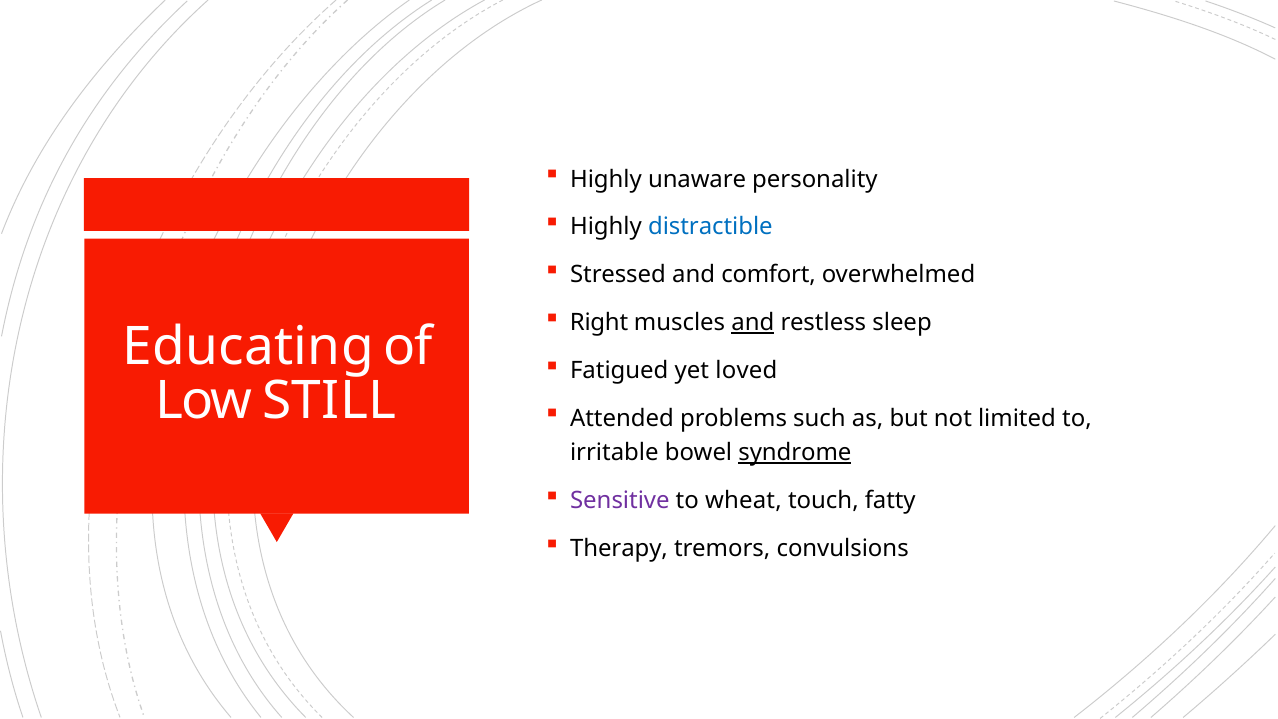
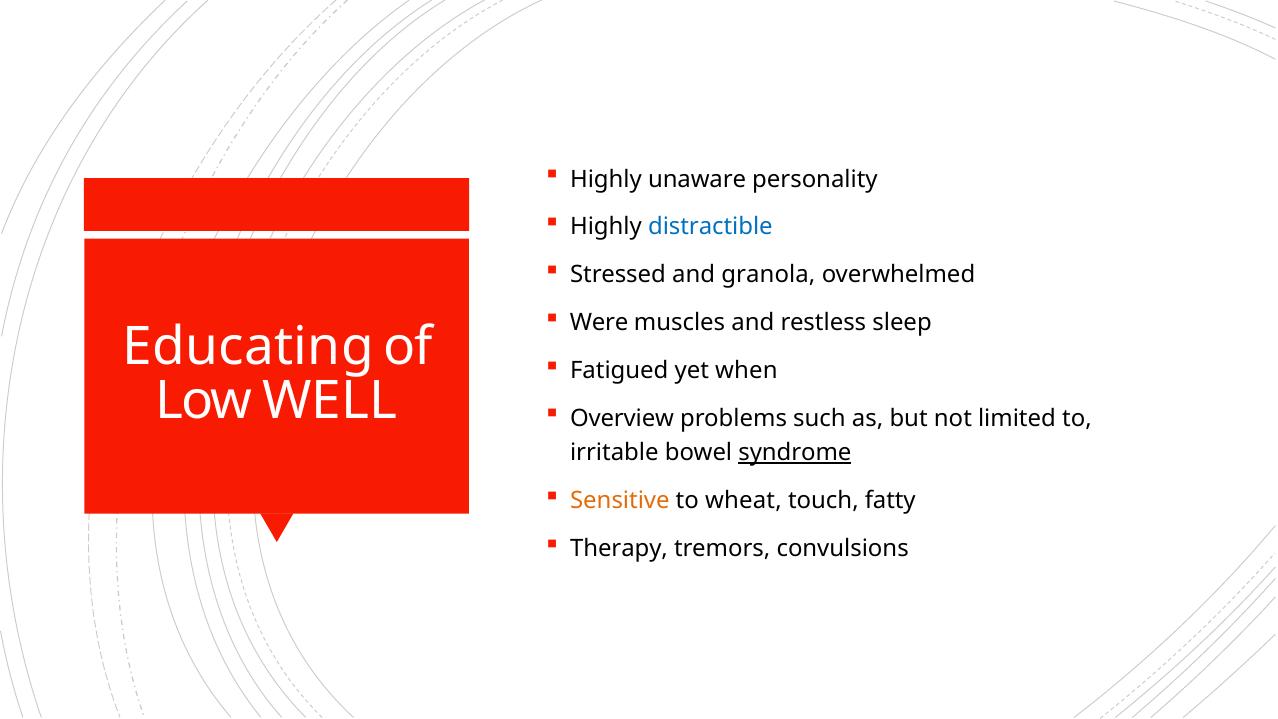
comfort: comfort -> granola (768, 275)
Right: Right -> Were (599, 323)
and underline: present -> none (753, 323)
loved: loved -> when (746, 370)
STILL: STILL -> WELL (330, 401)
Attended: Attended -> Overview (622, 418)
Sensitive colour: purple -> orange (620, 501)
